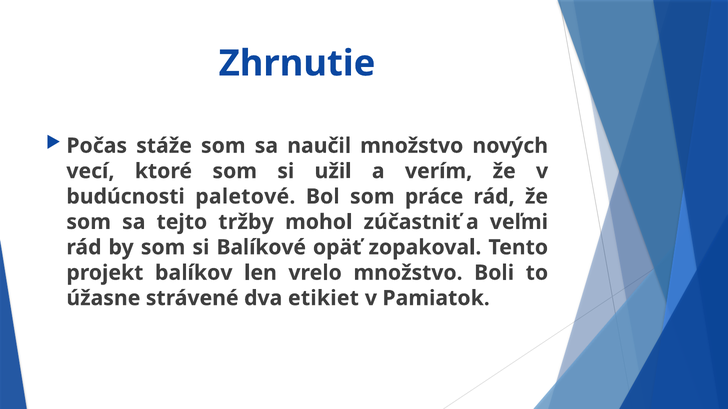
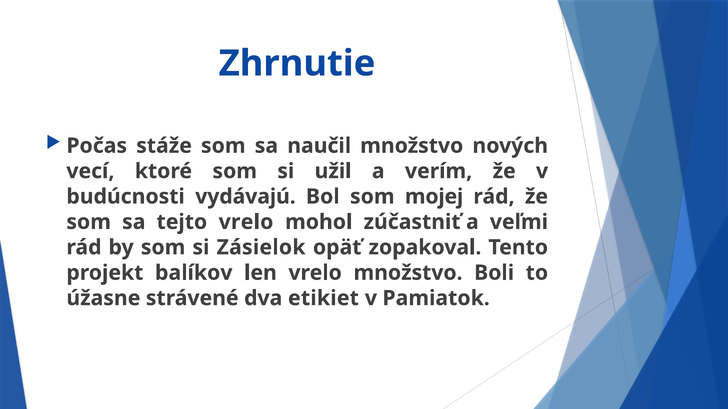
paletové: paletové -> vydávajú (245, 197)
práce: práce -> mojej (434, 197)
tejto tržby: tržby -> vrelo (246, 222)
Balíkové: Balíkové -> Zásielok (261, 248)
